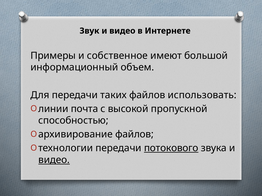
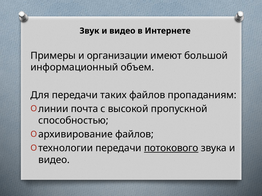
собственное: собственное -> организации (117, 56)
использовать: использовать -> пропаданиям (202, 95)
видео underline: present -> none (54, 160)
